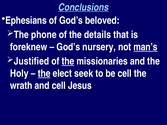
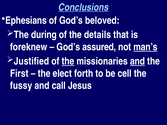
phone: phone -> during (44, 35)
nursery: nursery -> assured (99, 47)
and underline: none -> present (137, 61)
Holy: Holy -> First (19, 74)
the underline: present -> none (44, 74)
seek: seek -> forth (84, 74)
wrath: wrath -> fussy (21, 86)
and cell: cell -> call (59, 86)
